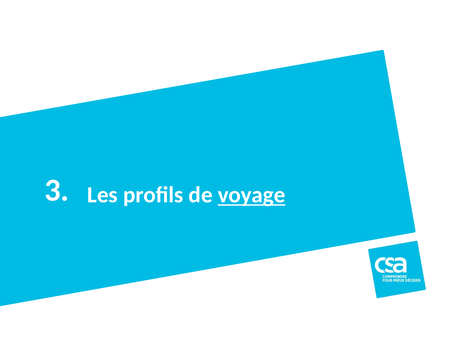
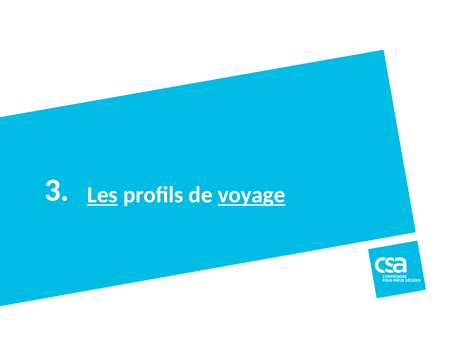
Les underline: none -> present (103, 195)
